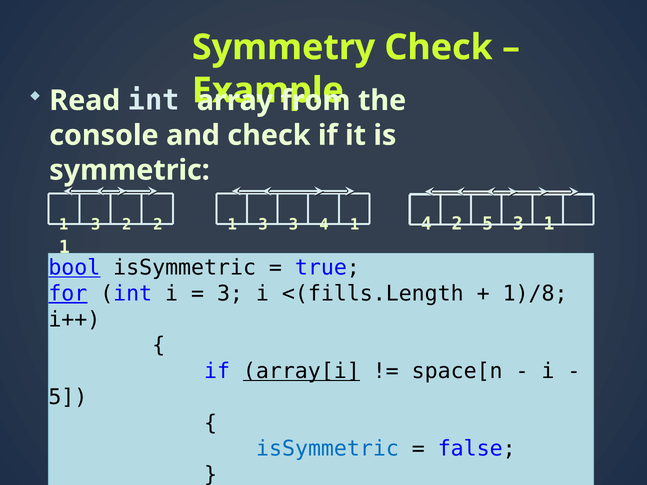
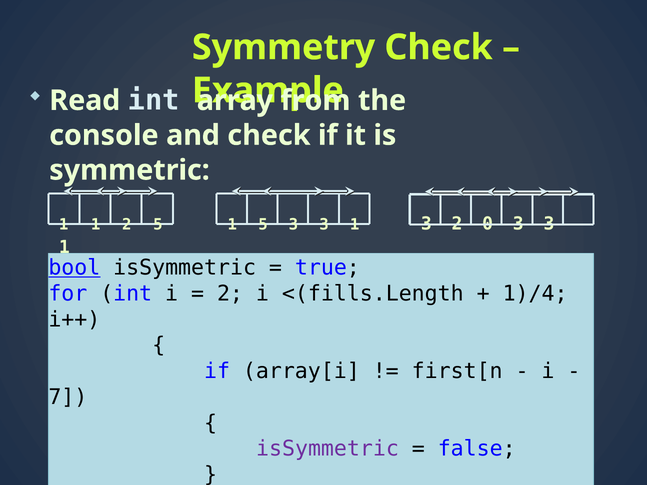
3: 3 -> 1 (96, 225)
2 2: 2 -> 5 (158, 225)
3: 3 -> 5 (263, 225)
4: 4 -> 3 (324, 225)
1 4: 4 -> 3 (426, 224)
2 5: 5 -> 0 (488, 224)
1: 1 -> 3 (549, 224)
for underline: present -> none (68, 294)
3: 3 -> 2 (230, 294)
1)/8: 1)/8 -> 1)/4 (535, 294)
array[i underline: present -> none (301, 371)
space[n: space[n -> first[n (457, 371)
5: 5 -> 7 (68, 397)
isSymmetric colour: blue -> purple (327, 449)
